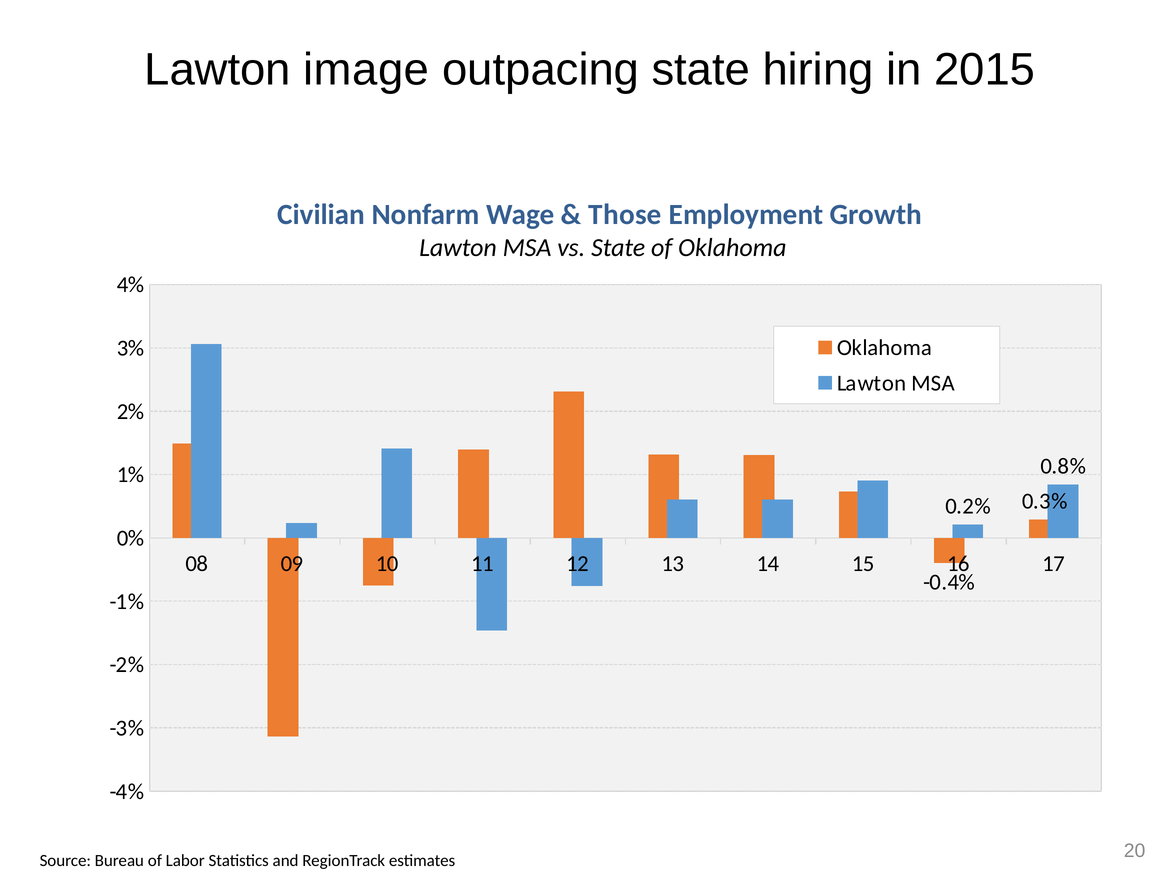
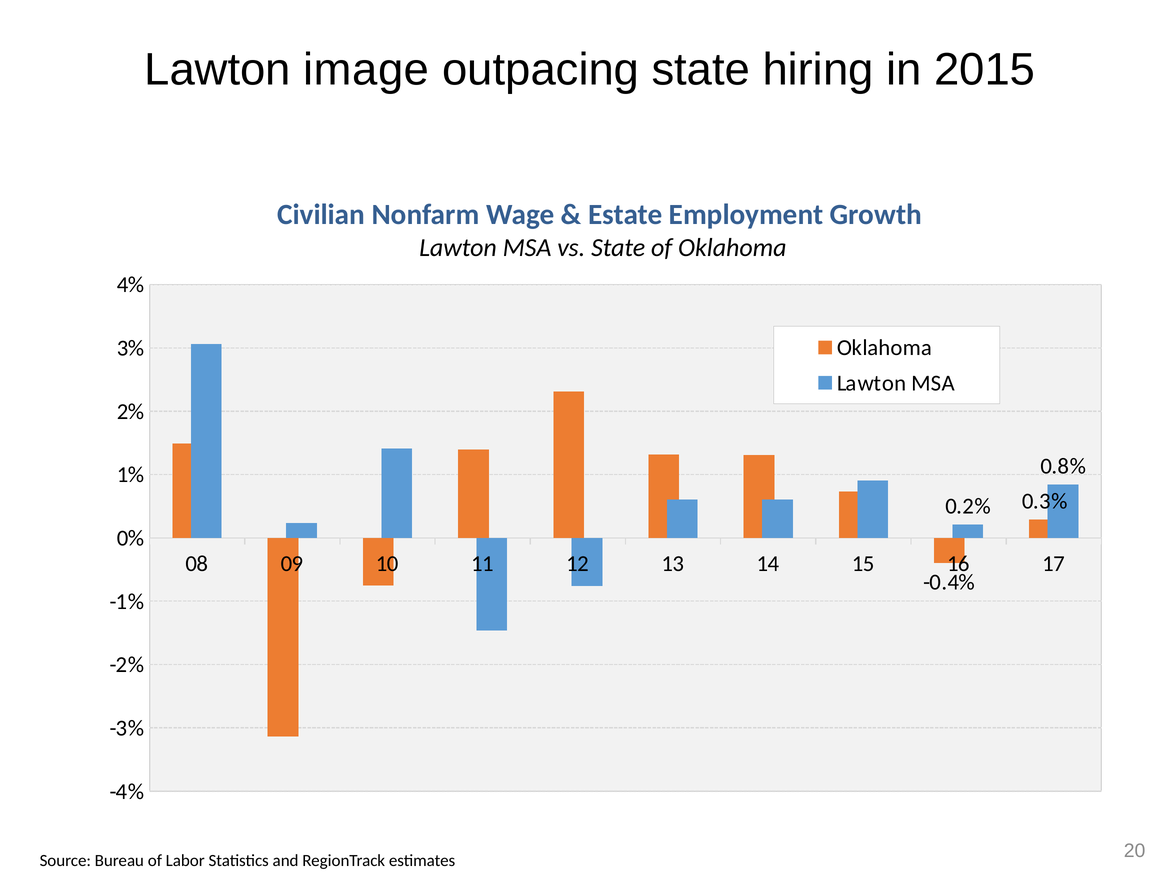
Those: Those -> Estate (625, 214)
